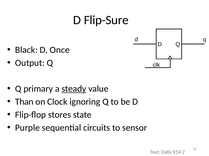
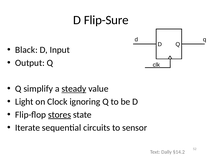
Once: Once -> Input (60, 50)
primary: primary -> simplify (38, 89)
Than: Than -> Light (24, 102)
stores underline: none -> present (60, 115)
Purple: Purple -> Iterate (28, 128)
